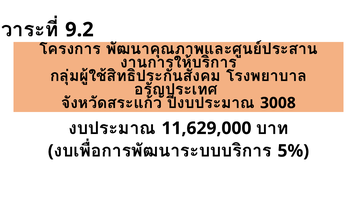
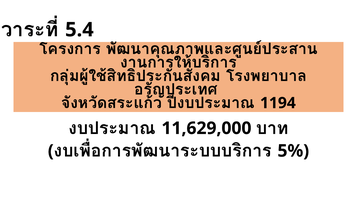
9.2: 9.2 -> 5.4 (79, 30)
3008: 3008 -> 1194 (278, 103)
